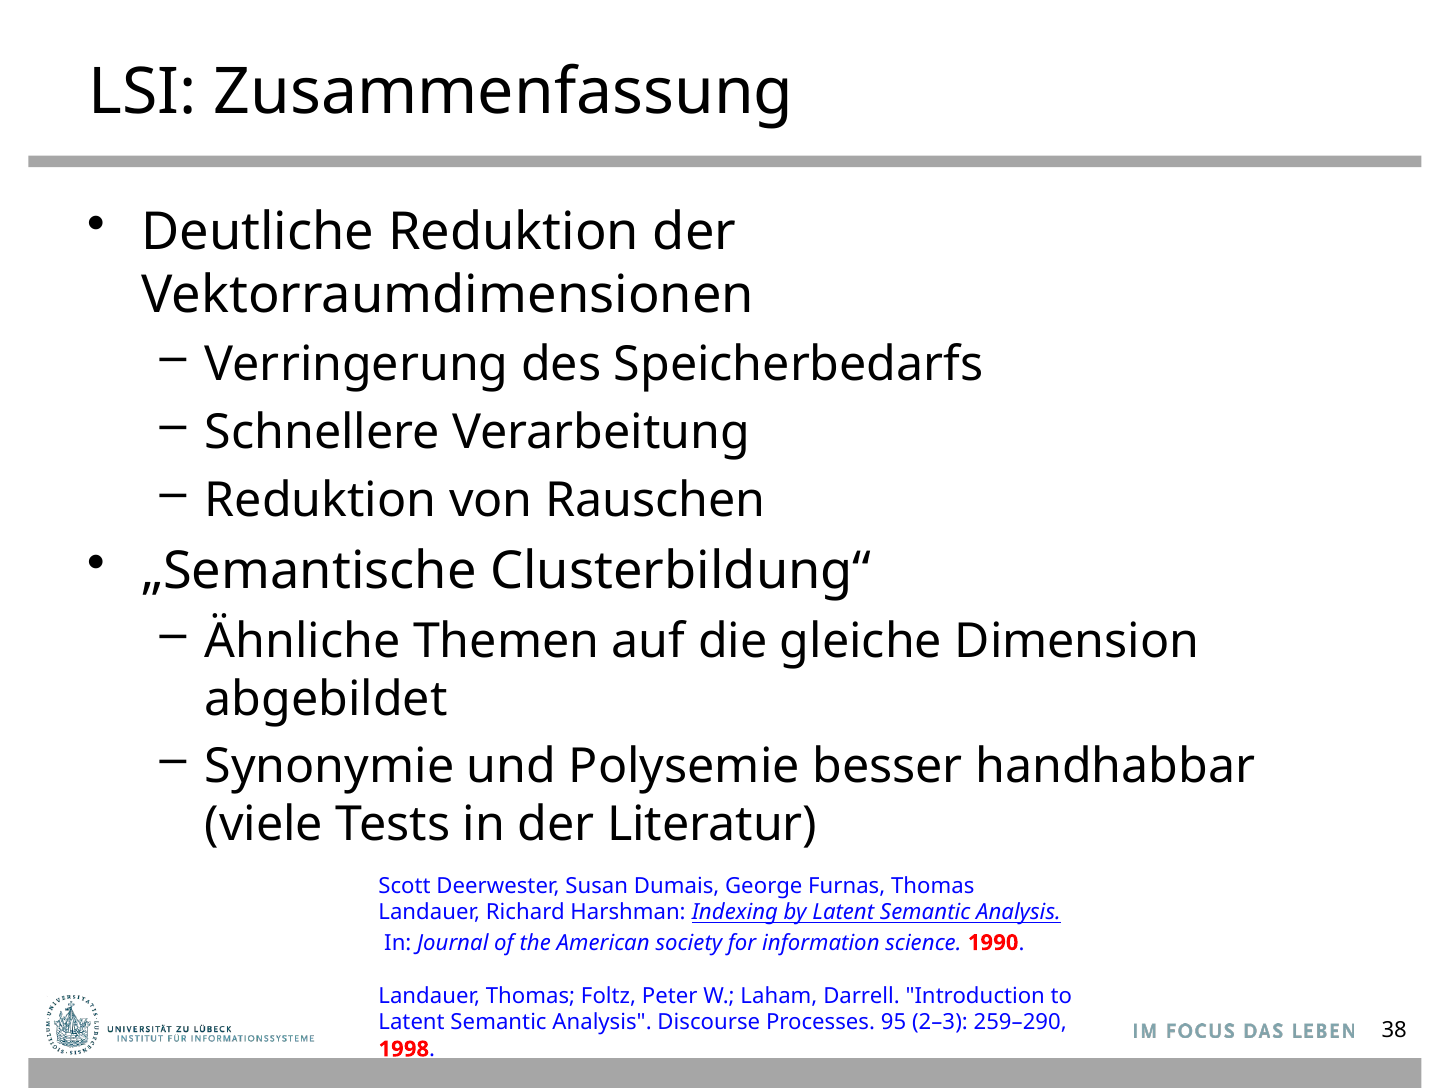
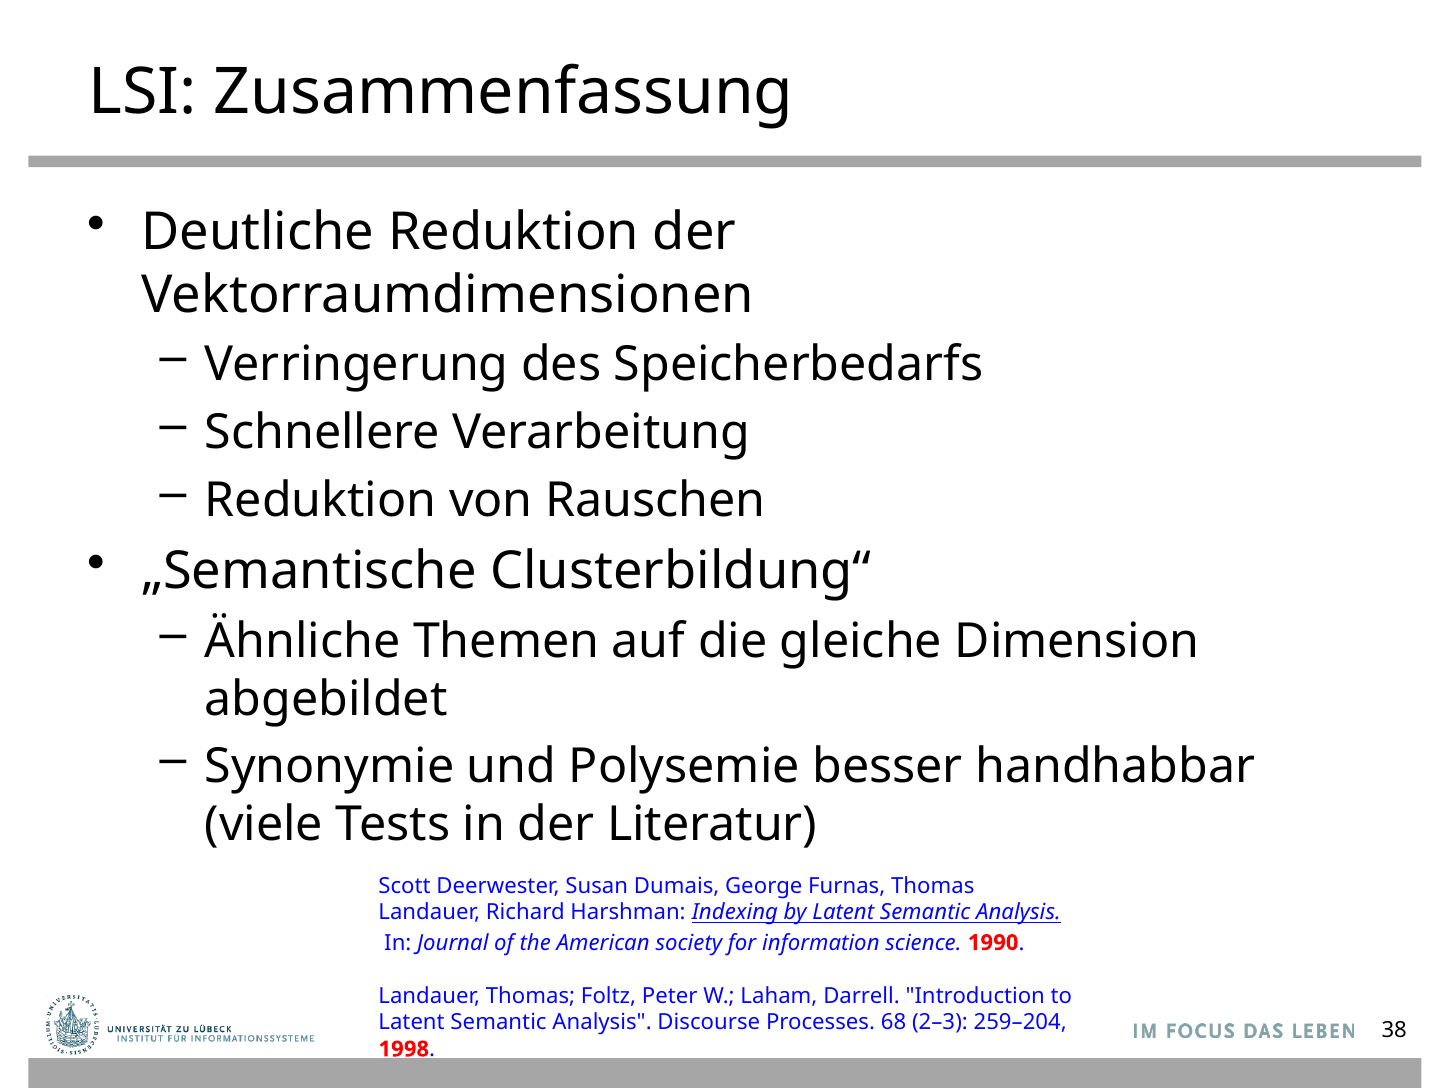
95: 95 -> 68 (894, 1022)
259–290: 259–290 -> 259–204 (1020, 1022)
